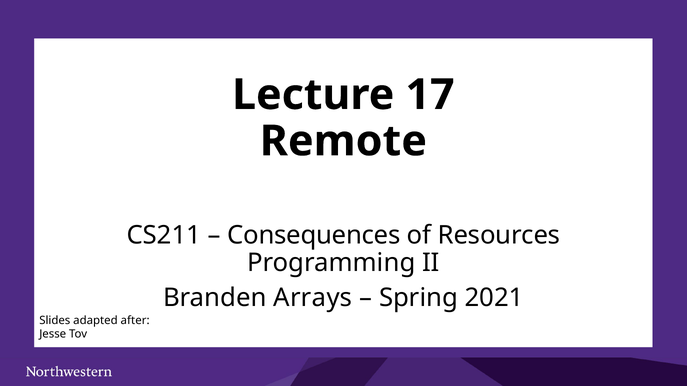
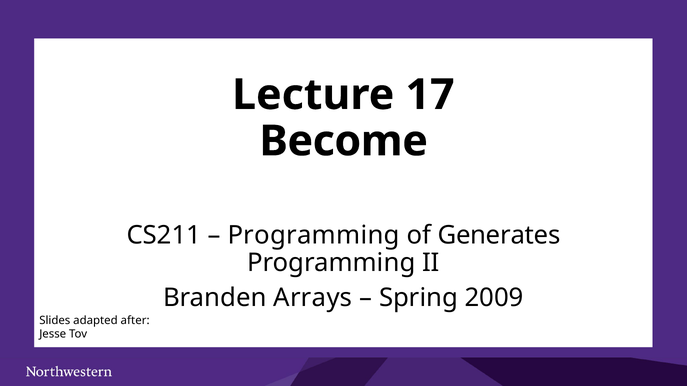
Remote: Remote -> Become (344, 141)
Consequences: Consequences -> Programming (314, 235)
Resources: Resources -> Generates (499, 235)
2021: 2021 -> 2009 (494, 298)
